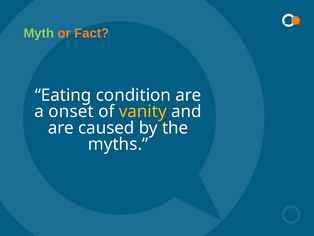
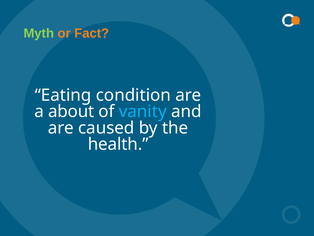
onset: onset -> about (71, 111)
vanity colour: yellow -> light blue (143, 111)
myths: myths -> health (118, 144)
